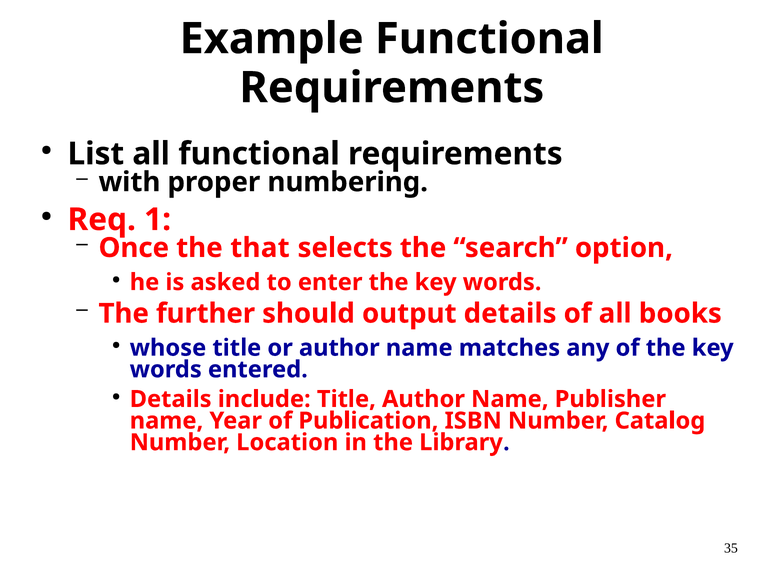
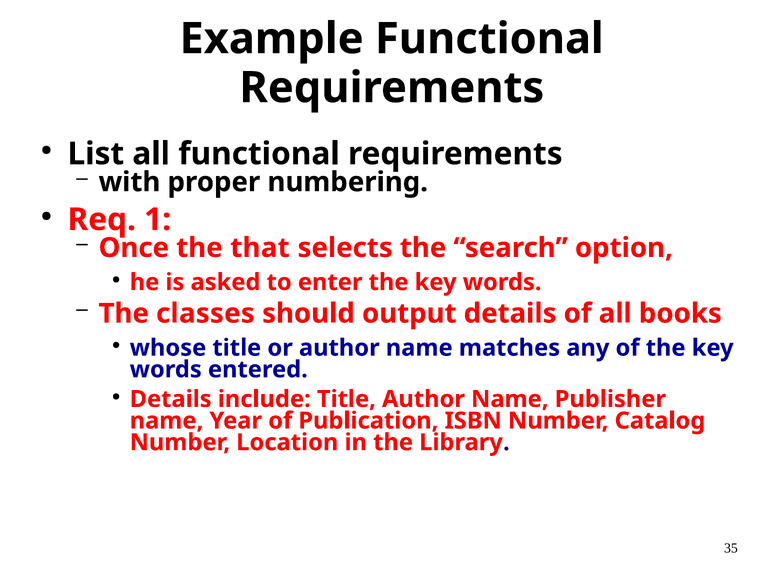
further: further -> classes (205, 313)
